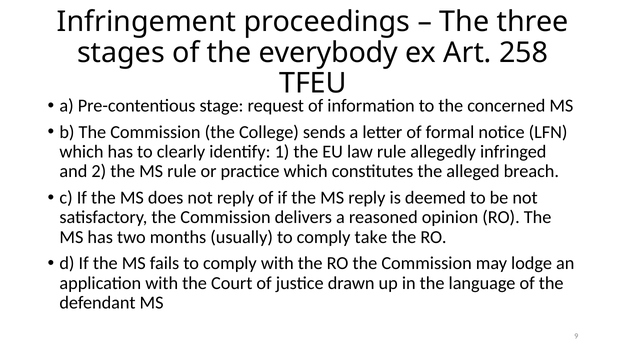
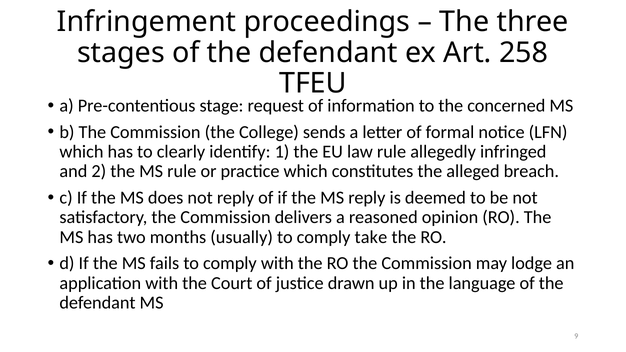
stages of the everybody: everybody -> defendant (328, 53)
